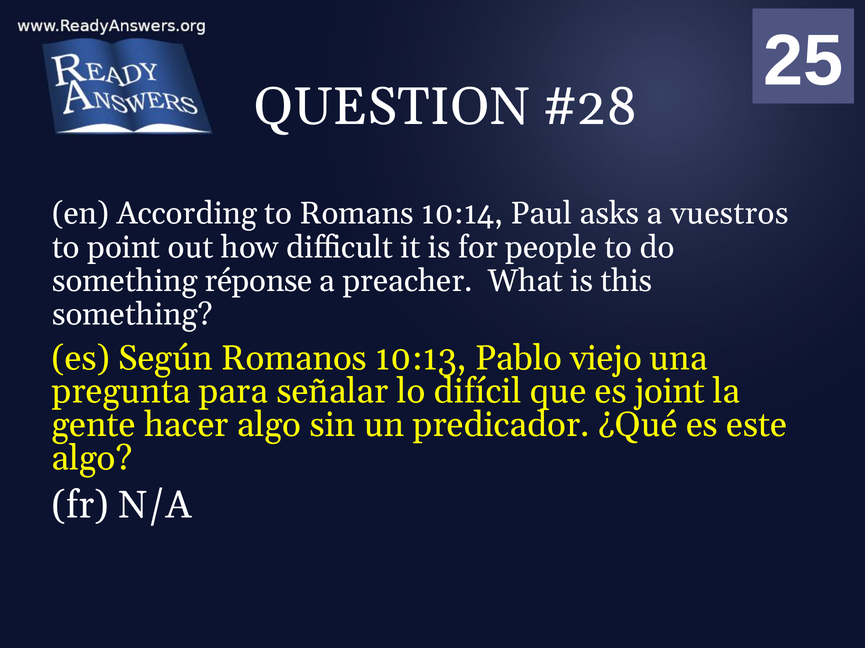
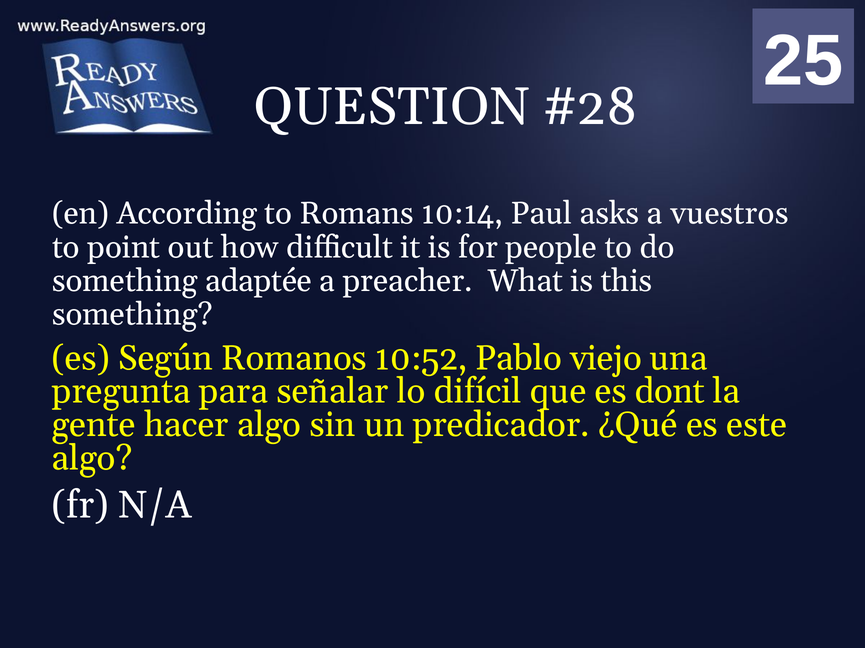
réponse: réponse -> adaptée (259, 281)
10:13: 10:13 -> 10:52 (421, 358)
joint: joint -> dont (670, 392)
